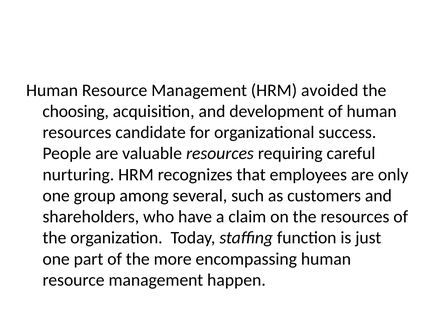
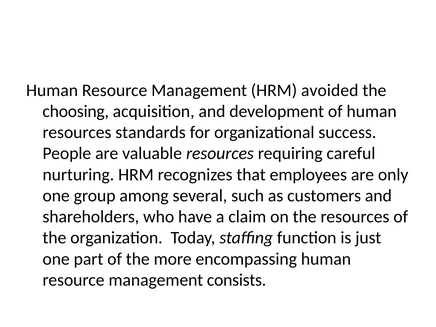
candidate: candidate -> standards (151, 132)
happen: happen -> consists (237, 280)
